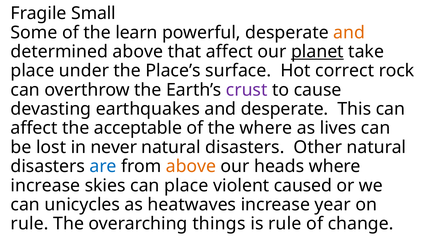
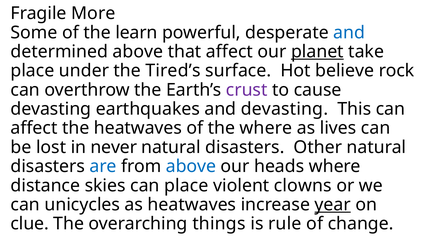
Small: Small -> More (93, 13)
and colour: orange -> blue (349, 33)
Place’s: Place’s -> Tired’s (173, 71)
correct: correct -> believe (345, 71)
and desperate: desperate -> devasting (284, 109)
the acceptable: acceptable -> heatwaves (138, 128)
above colour: orange -> blue (191, 166)
increase: increase -> distance (45, 186)
caused: caused -> clowns (303, 186)
year underline: none -> present (333, 205)
rule: rule -> clue (30, 224)
